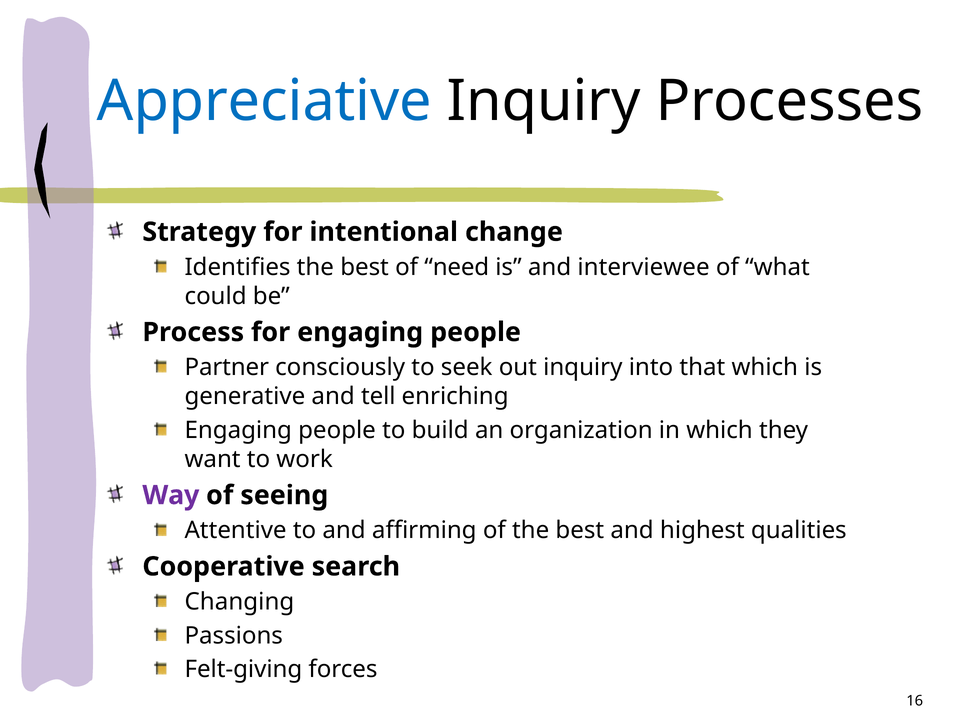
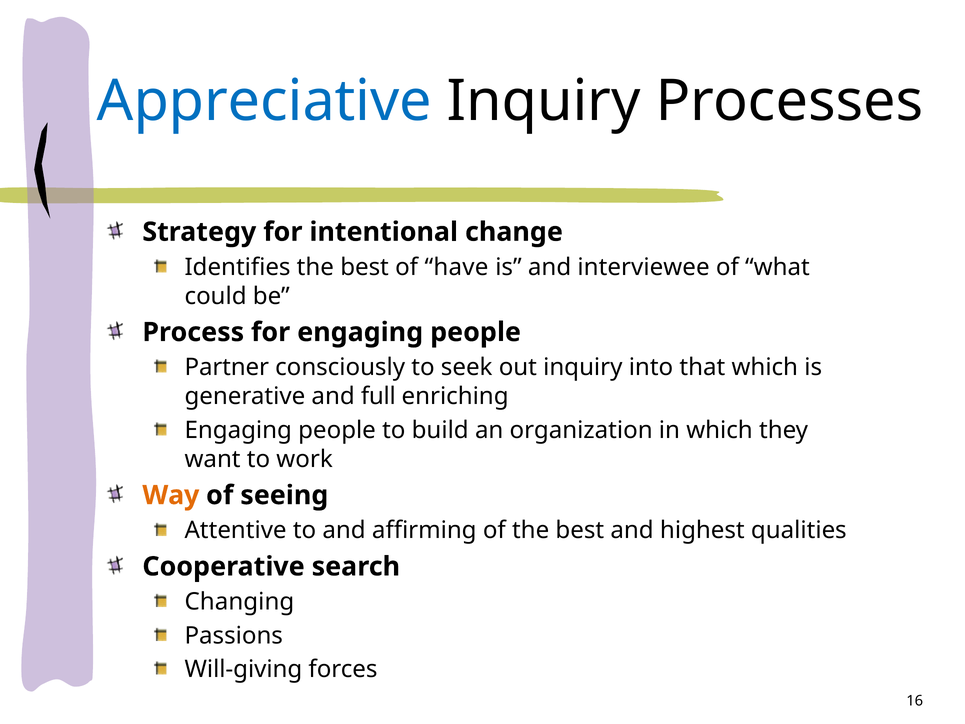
need: need -> have (457, 267)
tell: tell -> full (378, 396)
Way colour: purple -> orange (171, 495)
Felt-giving: Felt-giving -> Will-giving (243, 669)
